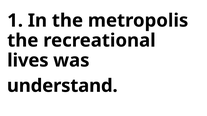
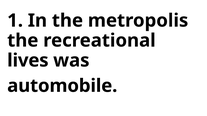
understand: understand -> automobile (62, 86)
